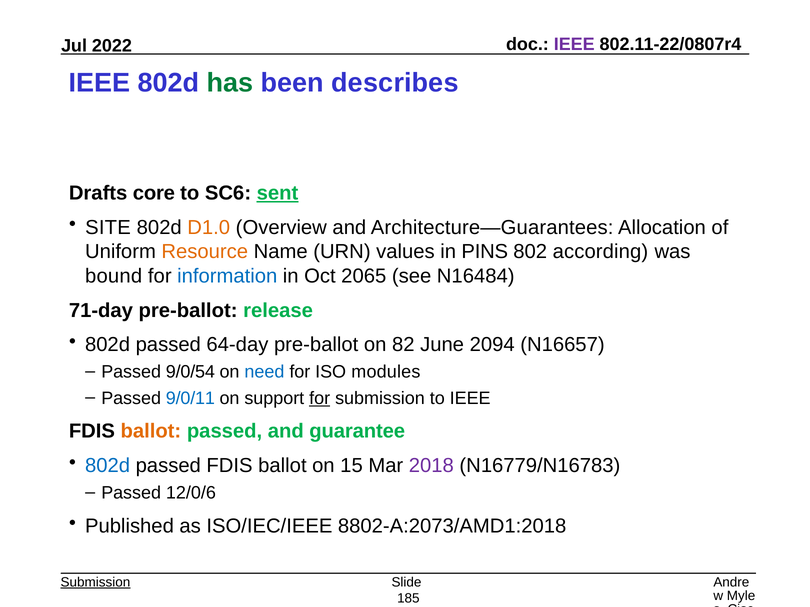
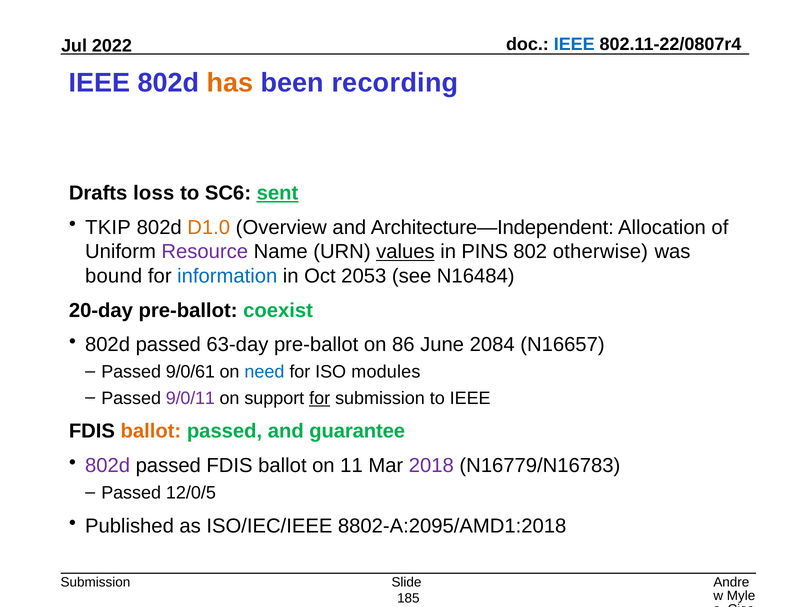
IEEE colour: purple -> blue (574, 44)
has colour: green -> orange (230, 83)
describes: describes -> recording (395, 83)
core: core -> loss (154, 193)
SITE: SITE -> TKIP (108, 228)
Architecture—Guarantees: Architecture—Guarantees -> Architecture—Independent (492, 228)
Resource colour: orange -> purple (205, 252)
values underline: none -> present (405, 252)
according: according -> otherwise (600, 252)
2065: 2065 -> 2053 (364, 276)
71-day: 71-day -> 20-day (101, 311)
release: release -> coexist (278, 311)
64-day: 64-day -> 63-day (237, 345)
82: 82 -> 86 (403, 345)
2094: 2094 -> 2084 (492, 345)
9/0/54: 9/0/54 -> 9/0/61 (190, 372)
9/0/11 colour: blue -> purple (190, 398)
802d colour: blue -> purple (108, 466)
15: 15 -> 11 (351, 466)
12/0/6: 12/0/6 -> 12/0/5 (191, 493)
8802-A:2073/AMD1:2018: 8802-A:2073/AMD1:2018 -> 8802-A:2095/AMD1:2018 (452, 527)
Submission underline: present -> none (95, 583)
